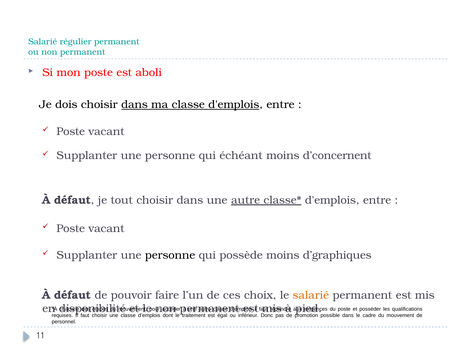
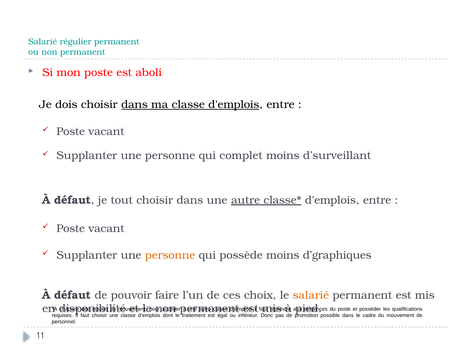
échéant: échéant -> complet (241, 156)
d’concernent: d’concernent -> d’surveillant (337, 156)
personne colour: black -> orange (170, 255)
